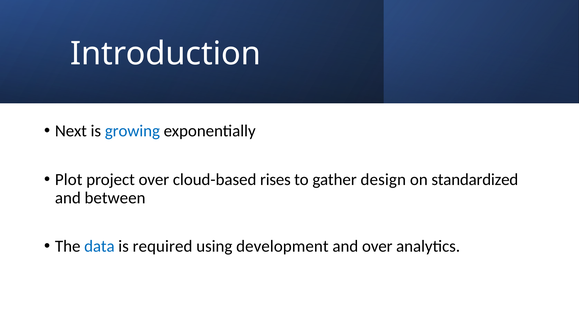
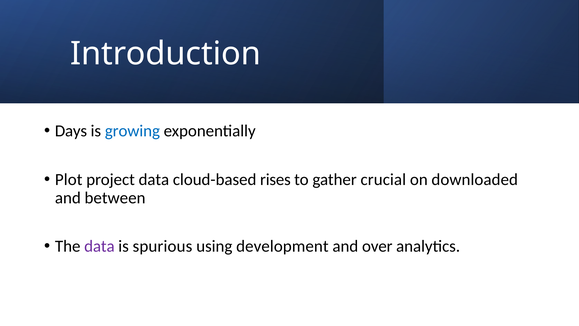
Next: Next -> Days (71, 131)
project over: over -> data (154, 179)
design: design -> crucial (383, 179)
standardized: standardized -> downloaded (475, 179)
data colour: blue -> purple (99, 246)
required: required -> spurious (162, 246)
